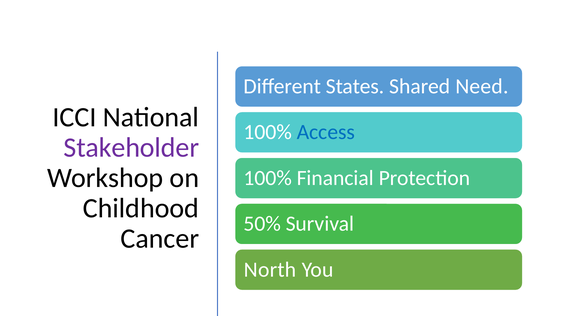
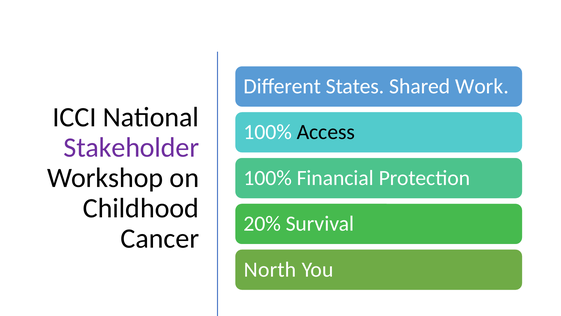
Need: Need -> Work (482, 86)
Access colour: blue -> black (326, 132)
50%: 50% -> 20% (262, 223)
